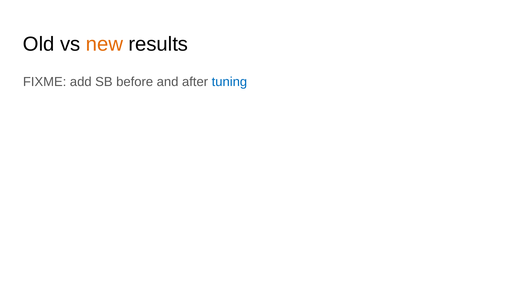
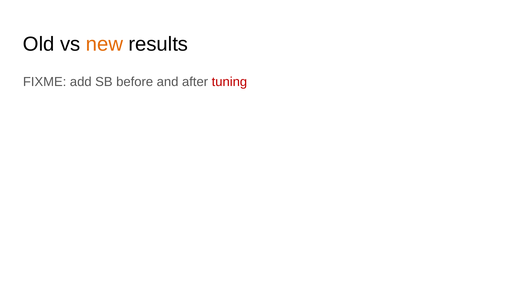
tuning colour: blue -> red (229, 82)
